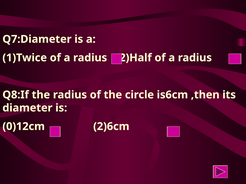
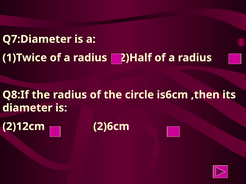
0)12cm: 0)12cm -> 2)12cm (24, 127)
